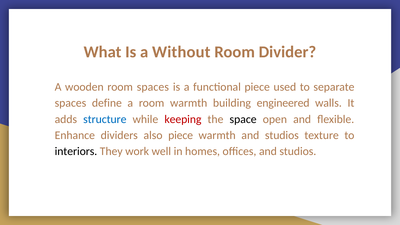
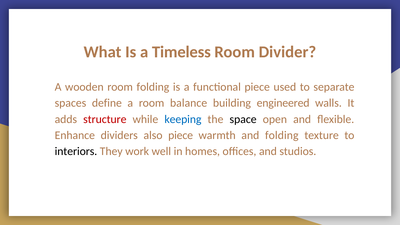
Without: Without -> Timeless (181, 52)
room spaces: spaces -> folding (153, 87)
room warmth: warmth -> balance (189, 103)
structure colour: blue -> red (105, 119)
keeping colour: red -> blue (183, 119)
warmth and studios: studios -> folding (282, 135)
